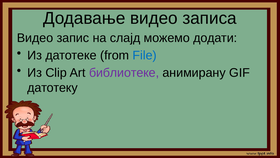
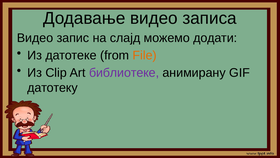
File colour: blue -> orange (145, 55)
